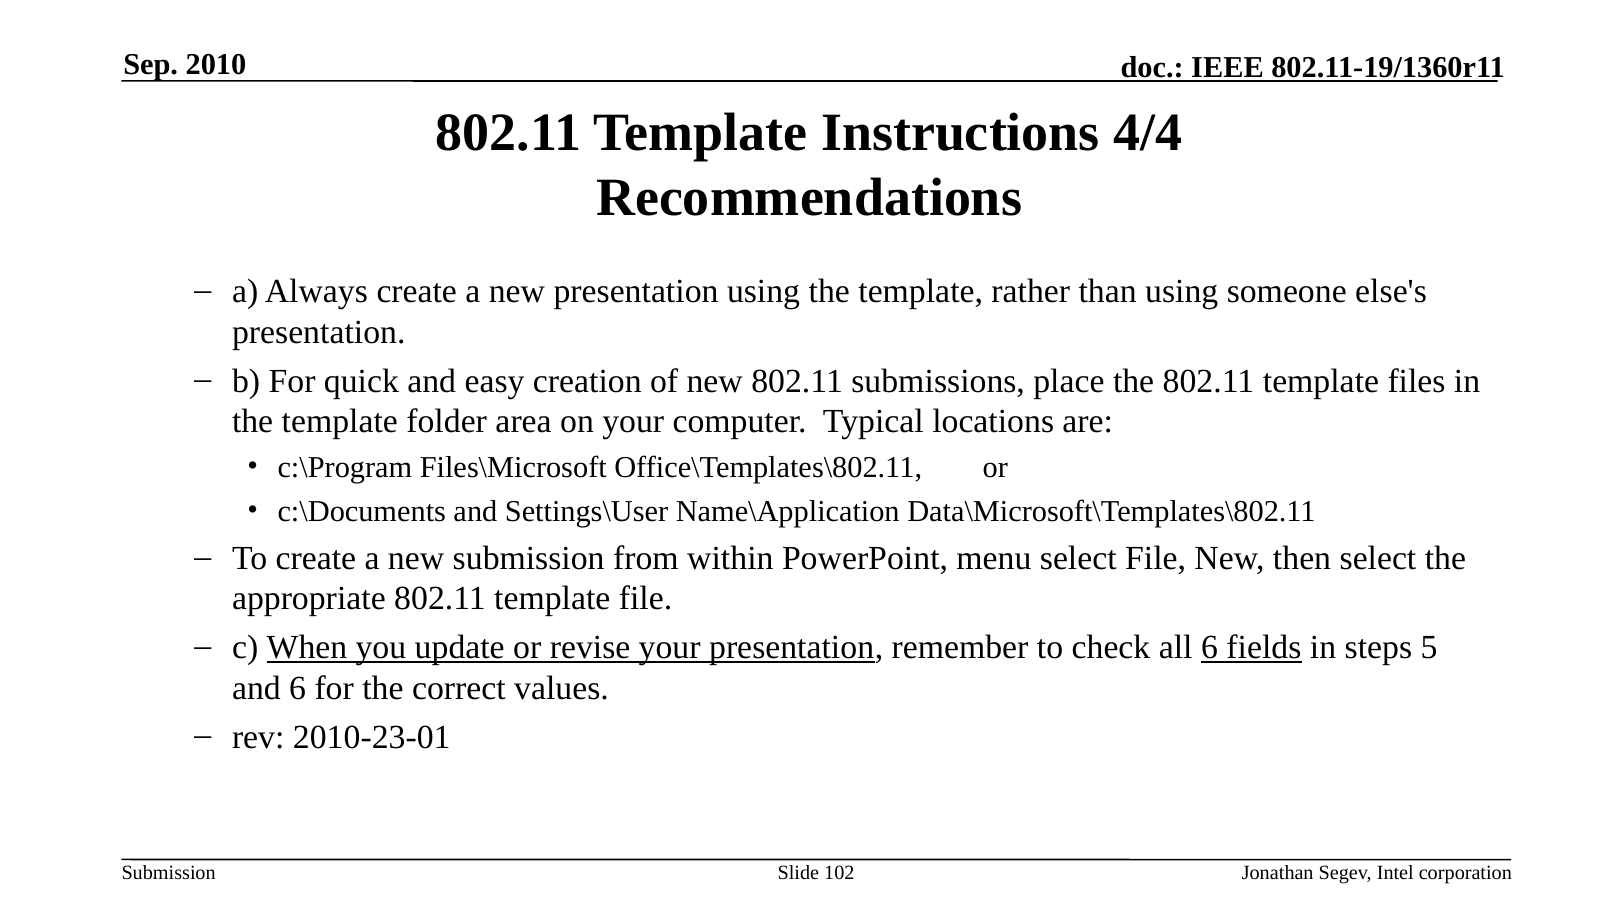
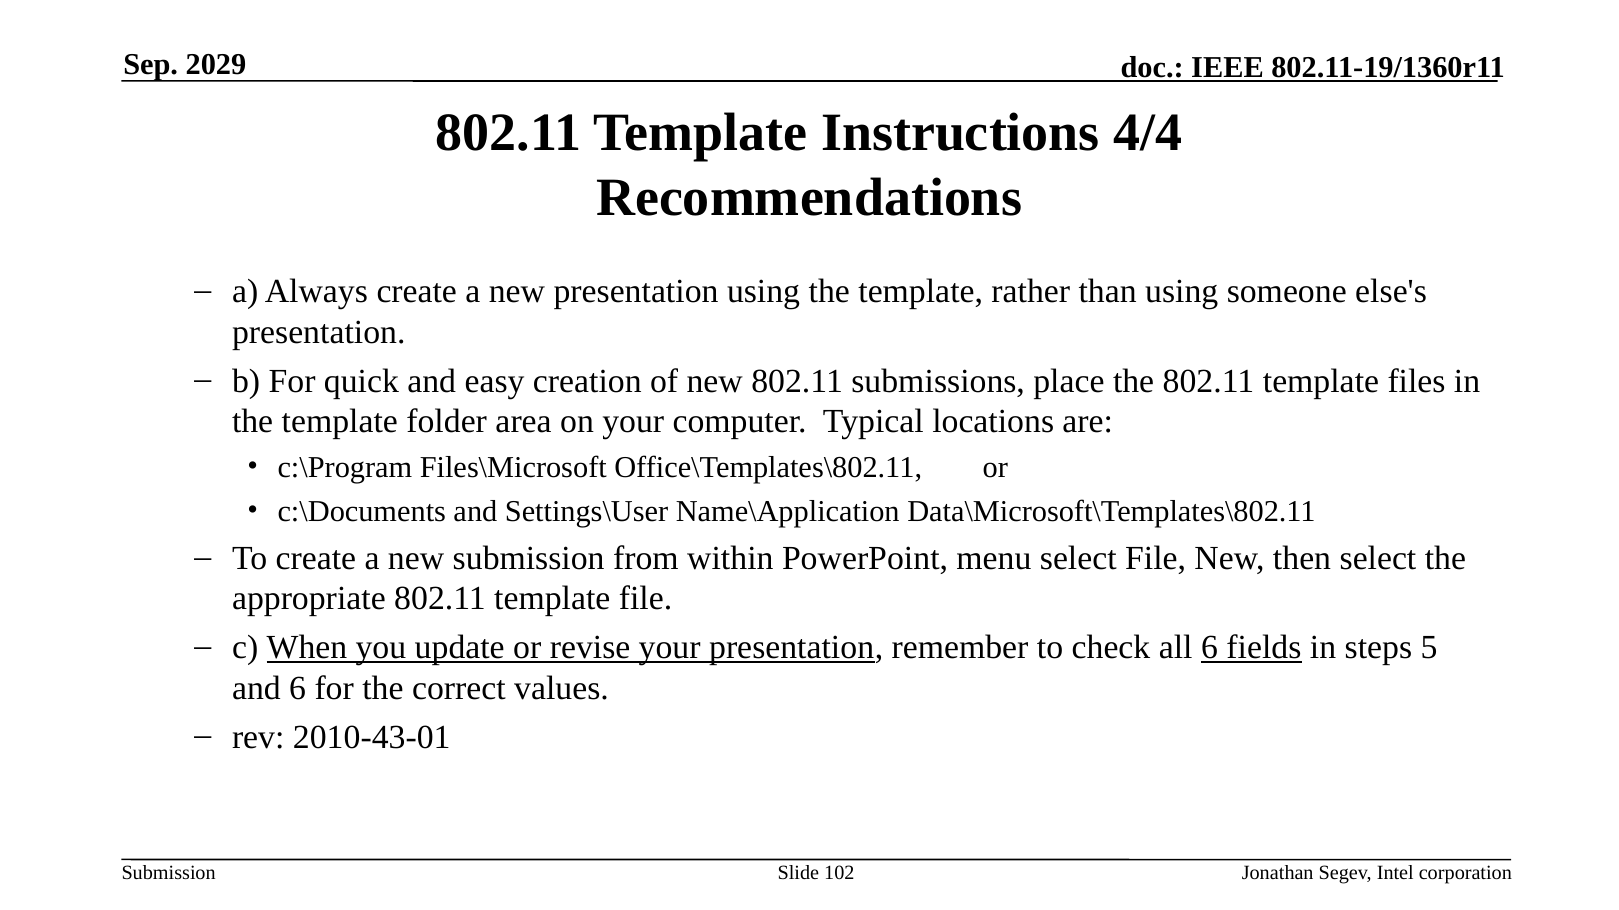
2010: 2010 -> 2029 (216, 64)
2010-23-01: 2010-23-01 -> 2010-43-01 (372, 737)
